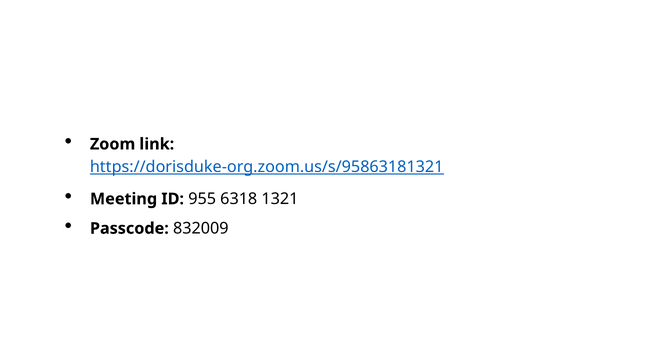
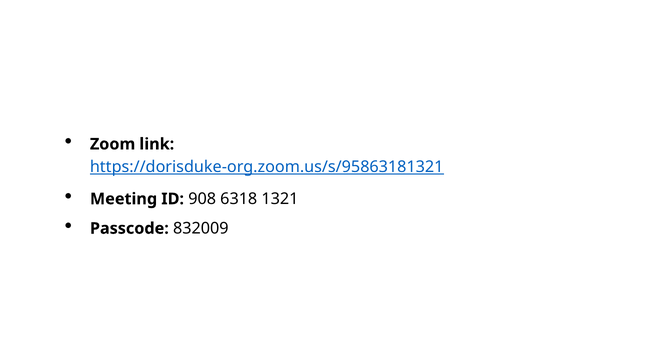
955: 955 -> 908 (202, 199)
